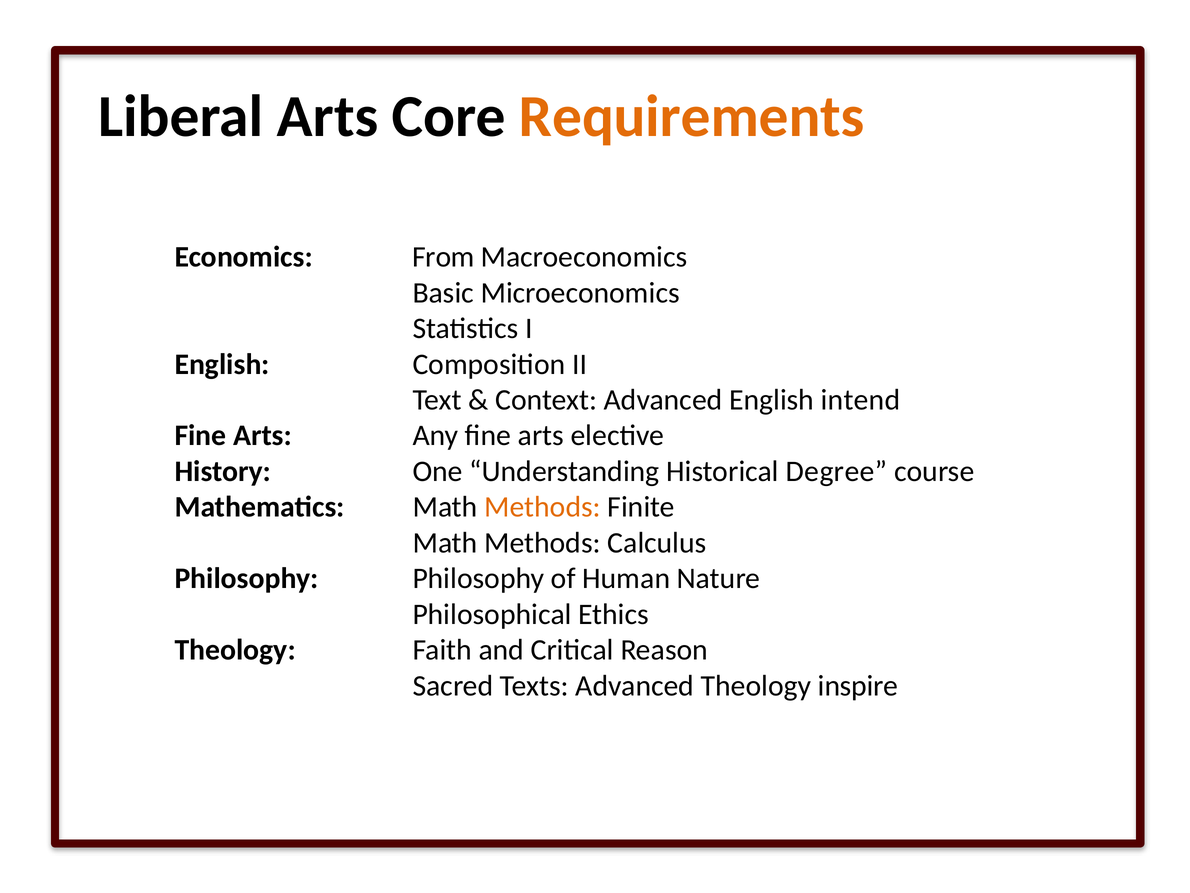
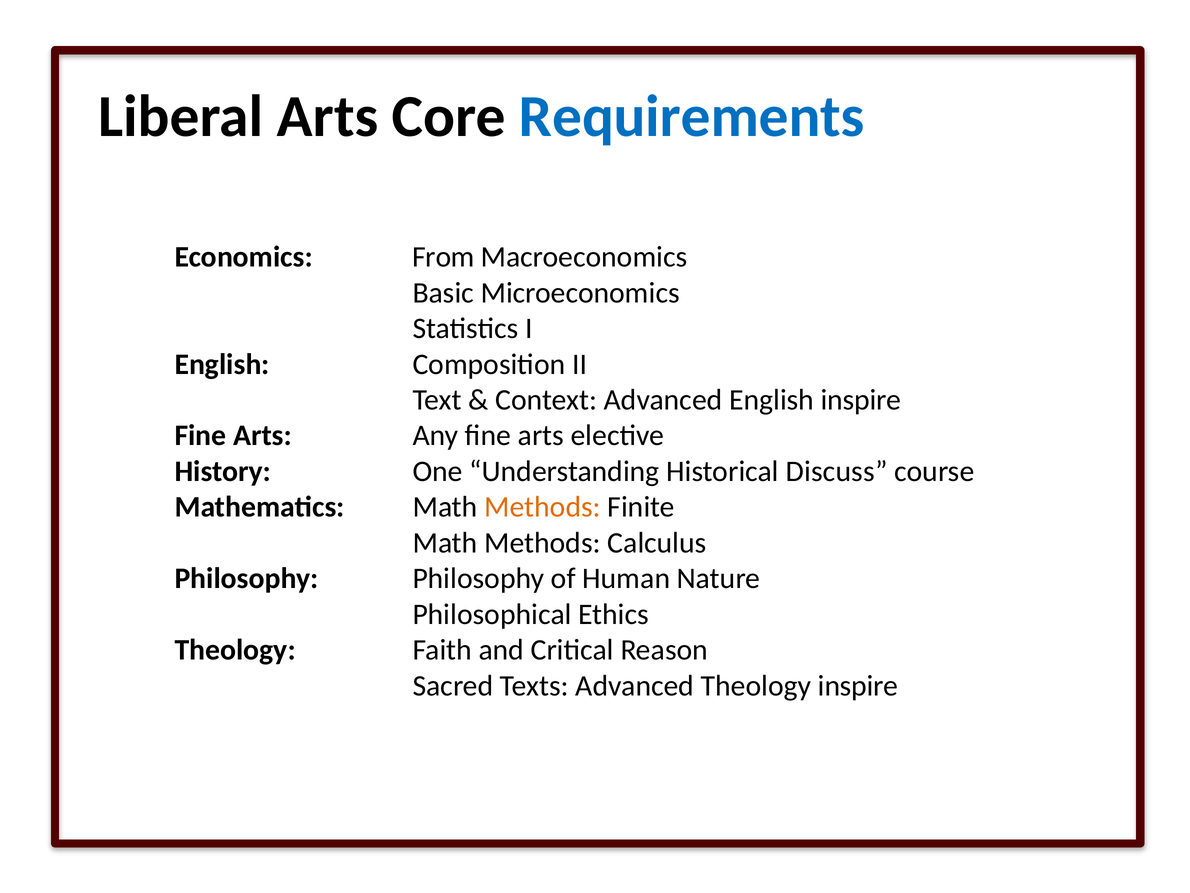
Requirements colour: orange -> blue (692, 117)
English intend: intend -> inspire (861, 400)
Degree: Degree -> Discuss (837, 471)
